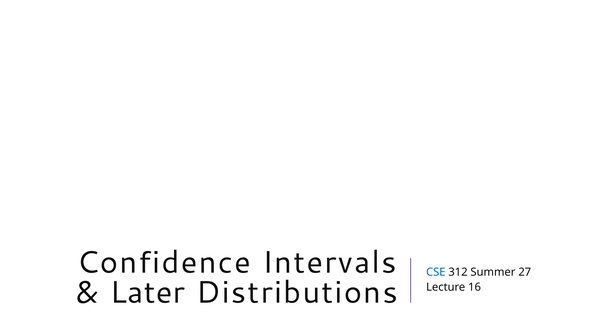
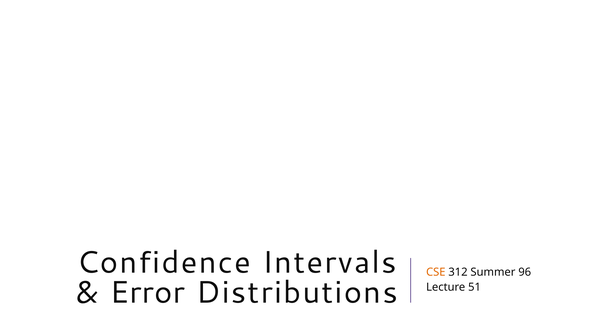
CSE colour: blue -> orange (436, 272)
27: 27 -> 96 (525, 272)
Later: Later -> Error (147, 292)
16: 16 -> 51 (475, 287)
